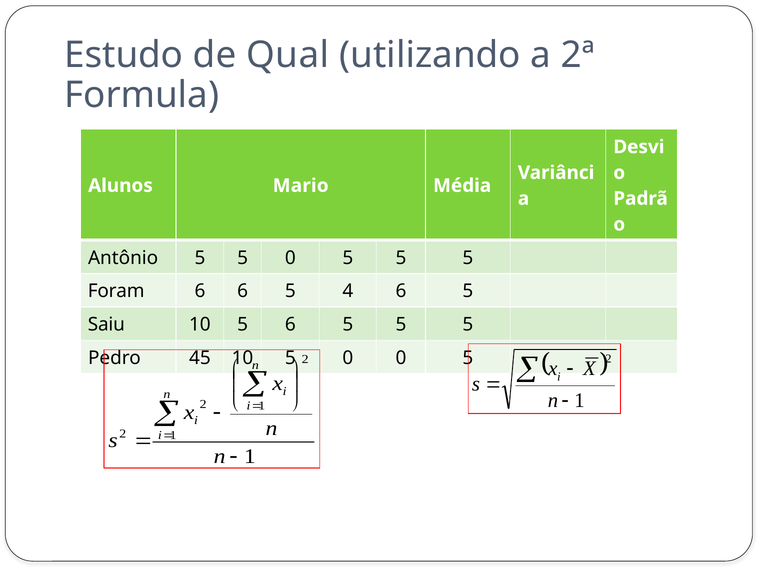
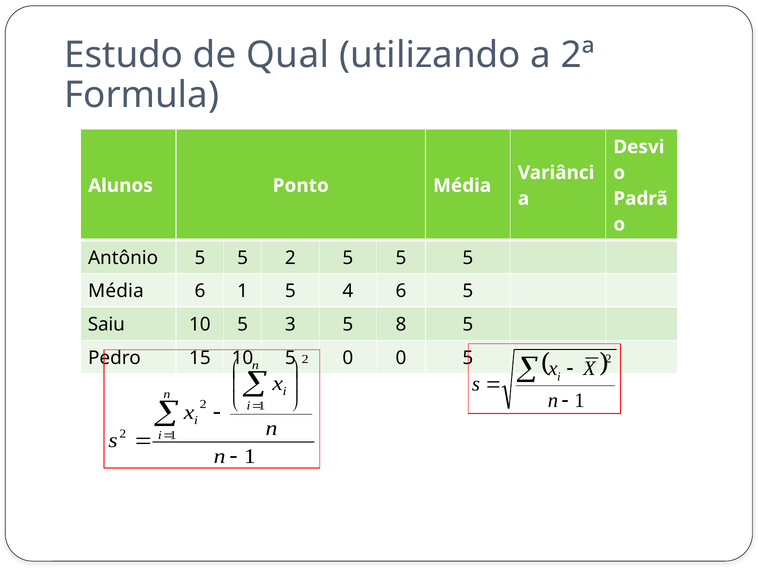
Mario: Mario -> Ponto (301, 185)
5 5 0: 0 -> 2 (290, 258)
Foram: Foram -> Média (116, 291)
6 6: 6 -> 1 (243, 291)
5 6: 6 -> 3 (290, 324)
5: 5 -> 8 (401, 324)
45: 45 -> 15 (200, 358)
